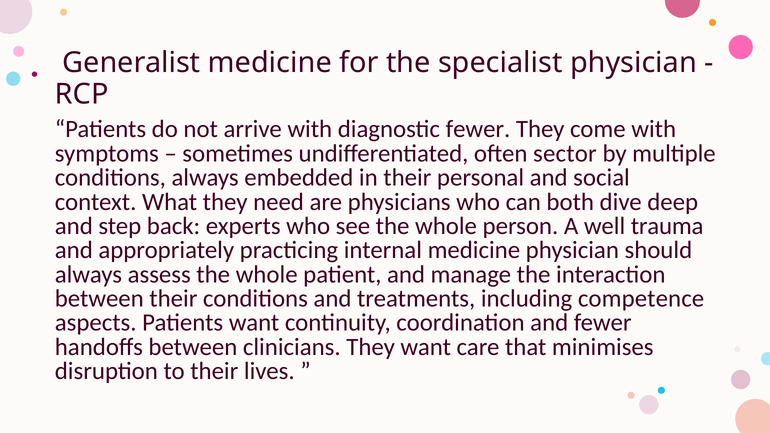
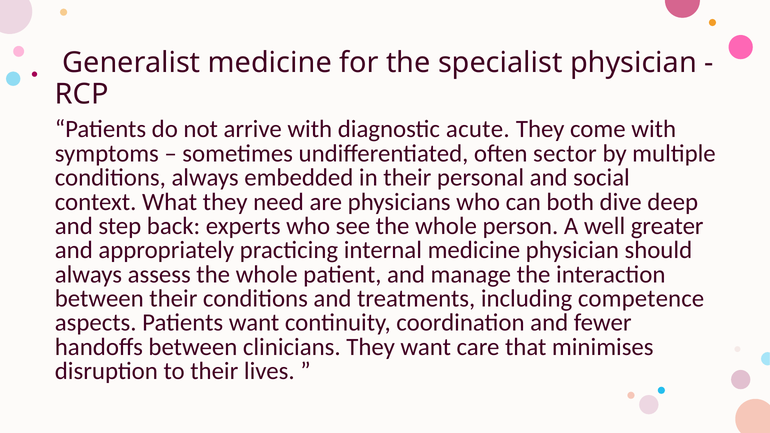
diagnostic fewer: fewer -> acute (478, 129)
trauma: trauma -> greater (667, 226)
